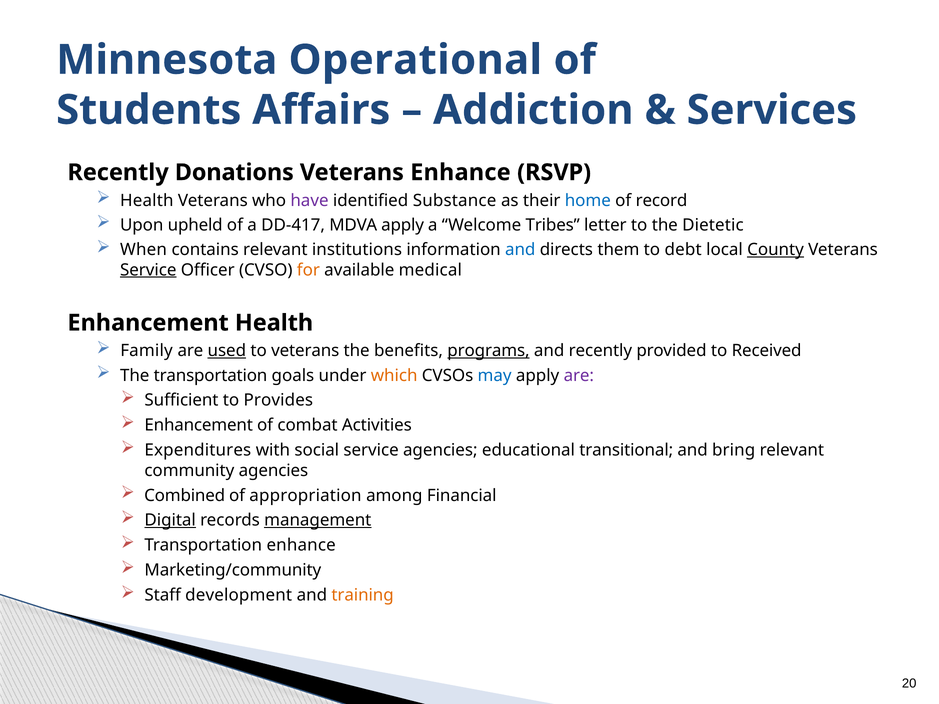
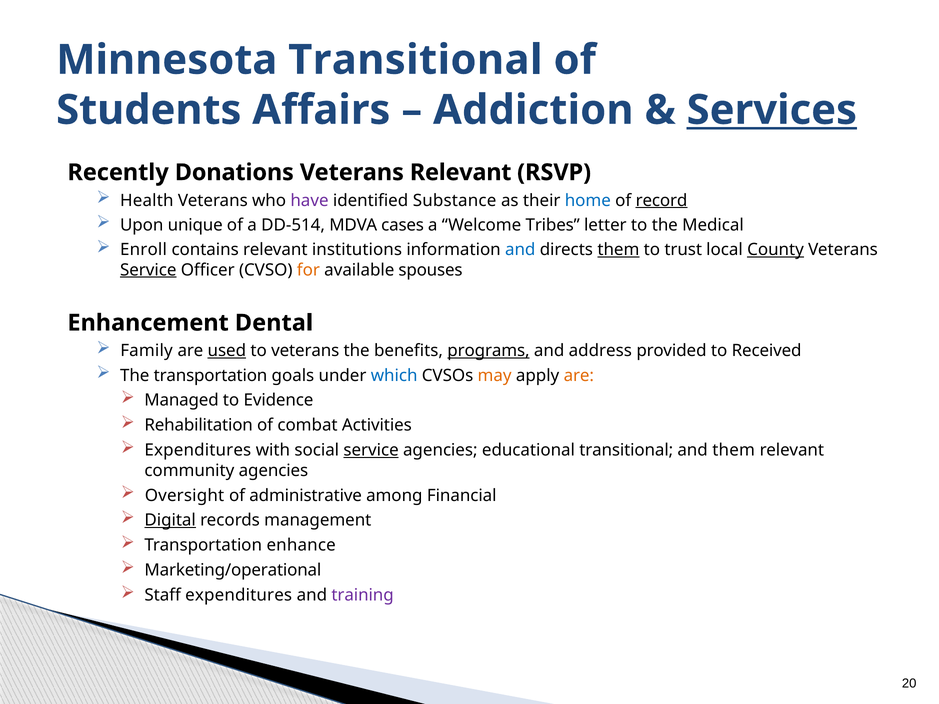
Minnesota Operational: Operational -> Transitional (415, 60)
Services underline: none -> present (772, 110)
Veterans Enhance: Enhance -> Relevant (461, 172)
record underline: none -> present (662, 200)
upheld: upheld -> unique (195, 225)
DD-417: DD-417 -> DD-514 (293, 225)
MDVA apply: apply -> cases (403, 225)
Dietetic: Dietetic -> Medical (713, 225)
When: When -> Enroll (144, 250)
them underline: none -> present (618, 250)
debt: debt -> trust (683, 250)
medical: medical -> spouses (430, 270)
Enhancement Health: Health -> Dental (274, 323)
and recently: recently -> address (600, 351)
which colour: orange -> blue (394, 376)
may colour: blue -> orange (495, 376)
are colour: purple -> orange (579, 376)
Sufficient: Sufficient -> Managed (182, 400)
Provides: Provides -> Evidence (278, 400)
Enhancement: Enhancement -> Rehabilitation (199, 425)
service underline: none -> present (371, 450)
and bring: bring -> them (734, 450)
Combined: Combined -> Oversight (184, 496)
appropriation: appropriation -> administrative (306, 496)
management underline: present -> none (318, 521)
Marketing/community: Marketing/community -> Marketing/operational (233, 570)
Staff development: development -> expenditures (239, 595)
training colour: orange -> purple (363, 595)
